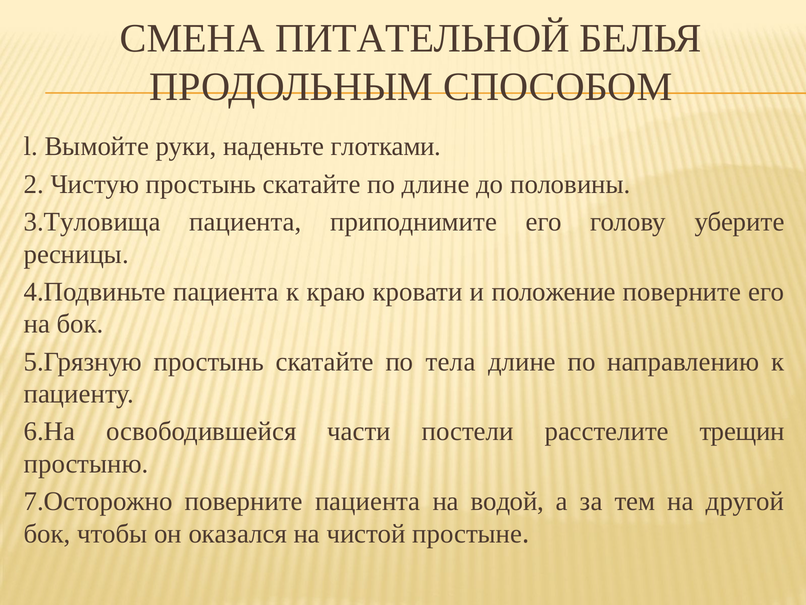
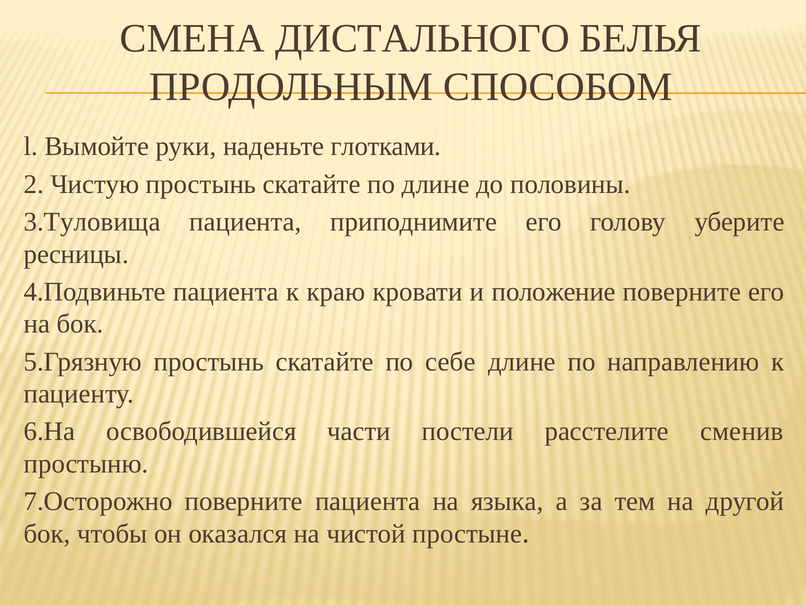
ПИТАТЕЛЬНОЙ: ПИТАТЕЛЬНОЙ -> ДИСТАЛЬНОГО (422, 39)
тела: тела -> себе (451, 361)
трещин: трещин -> сменив (742, 431)
водой: водой -> языка (507, 501)
